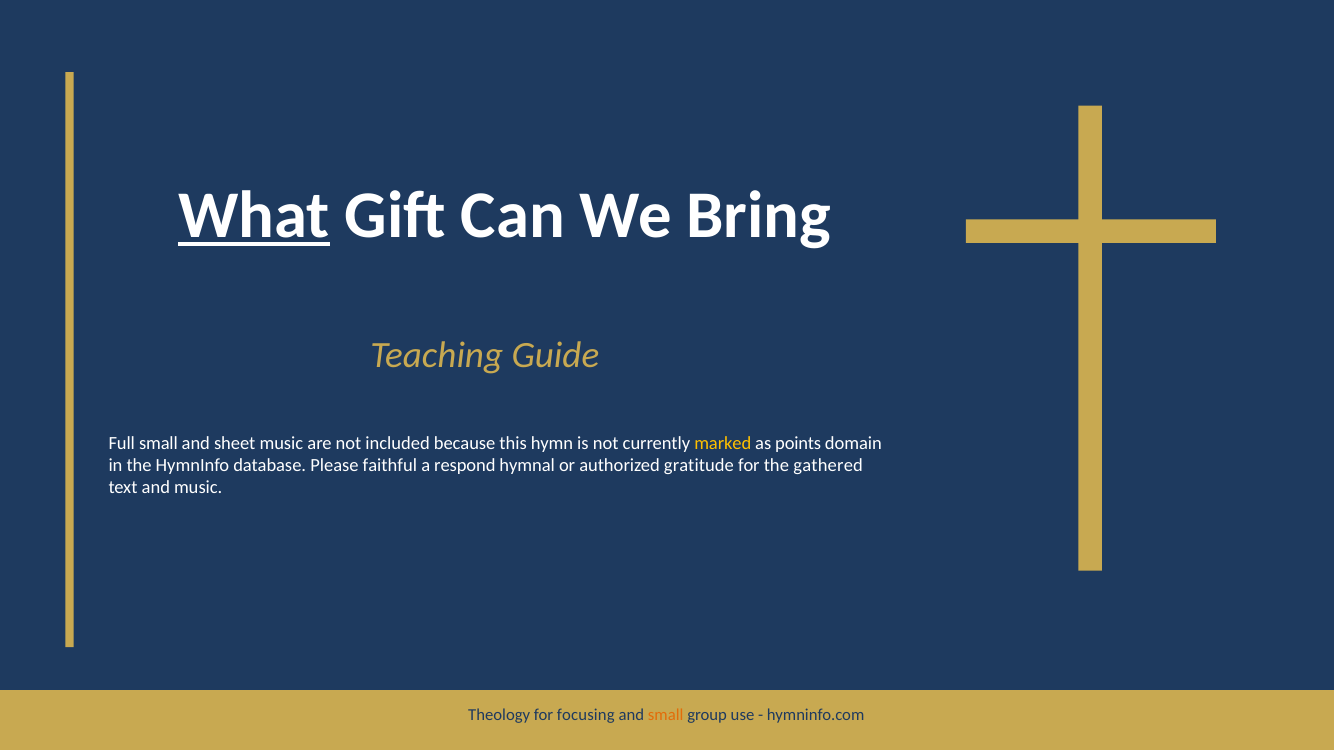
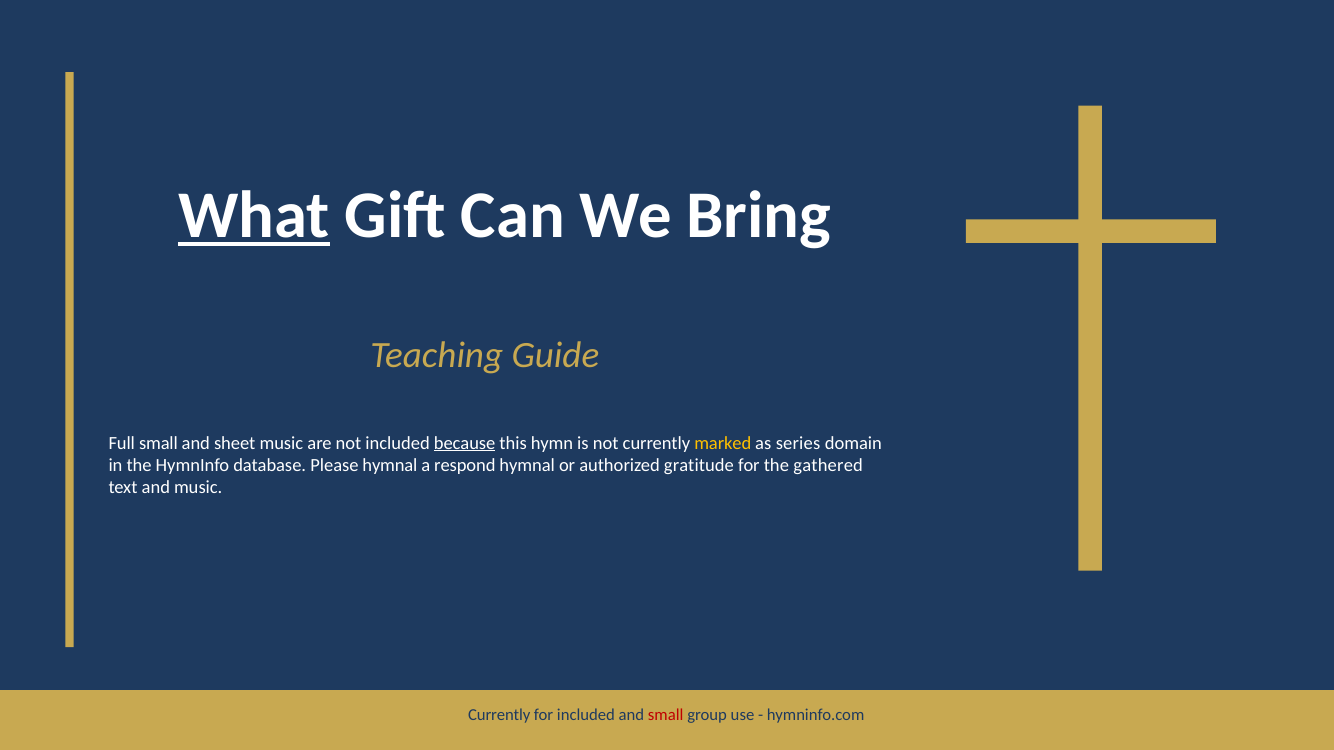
because underline: none -> present (465, 443)
points: points -> series (798, 443)
Please faithful: faithful -> hymnal (390, 465)
Theology: Theology -> Currently (499, 716)
for focusing: focusing -> included (586, 716)
small colour: orange -> red (666, 716)
